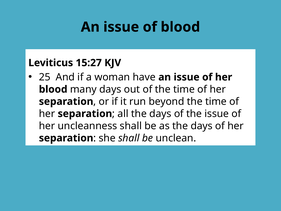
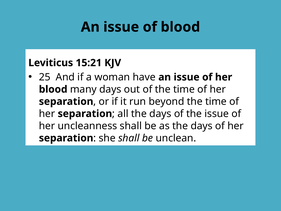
15:27: 15:27 -> 15:21 (89, 63)
